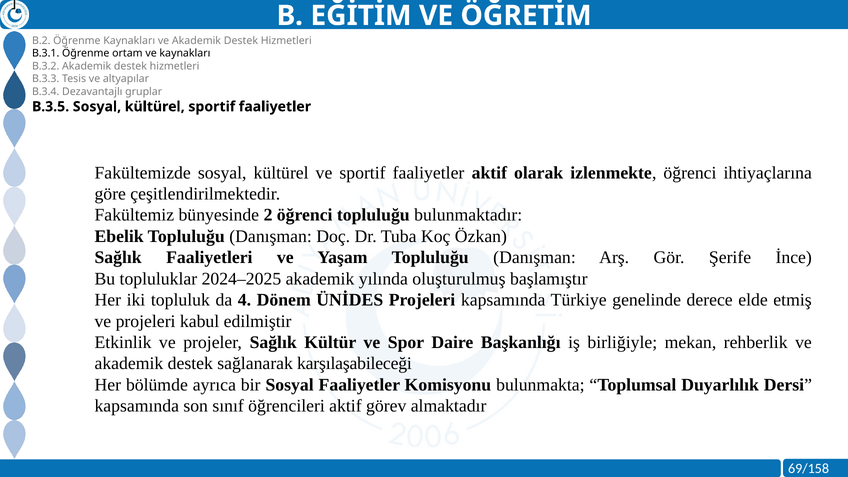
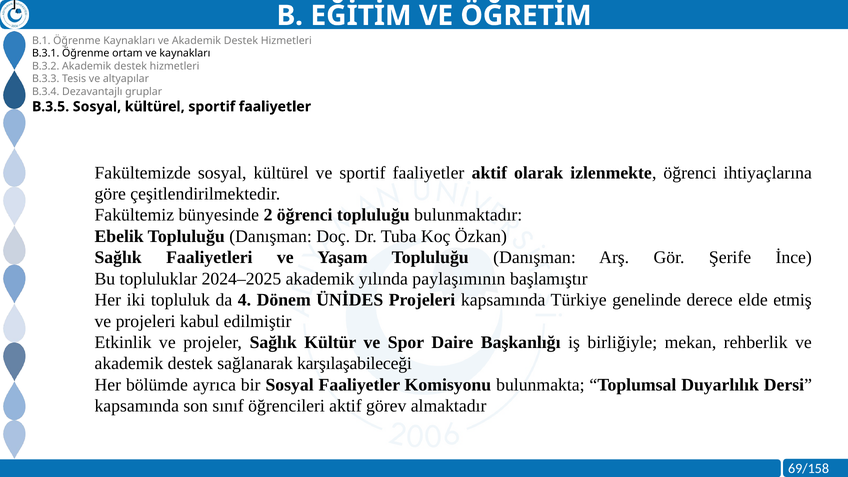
B.2: B.2 -> B.1 (41, 41)
oluşturulmuş: oluşturulmuş -> paylaşımının (459, 279)
